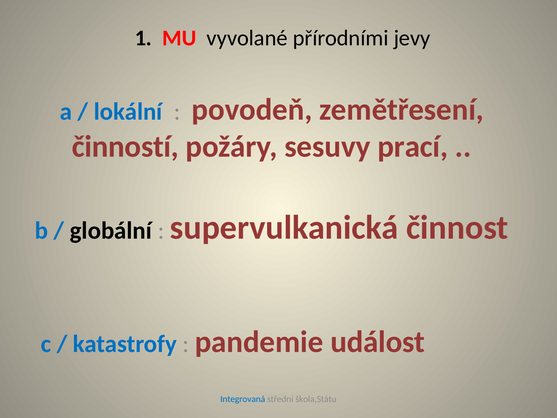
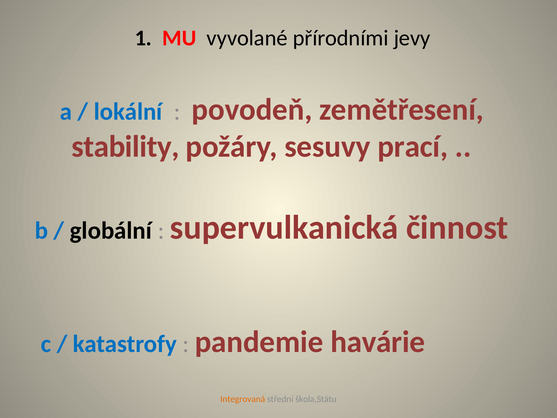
činností: činností -> stability (125, 147)
událost: událost -> havárie (378, 342)
Integrovaná colour: blue -> orange (243, 399)
